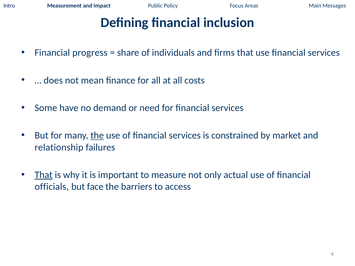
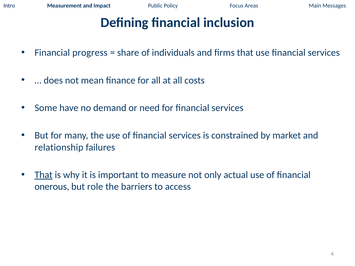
the underline: present -> none (97, 136)
officials: officials -> onerous (52, 187)
face: face -> role (95, 187)
